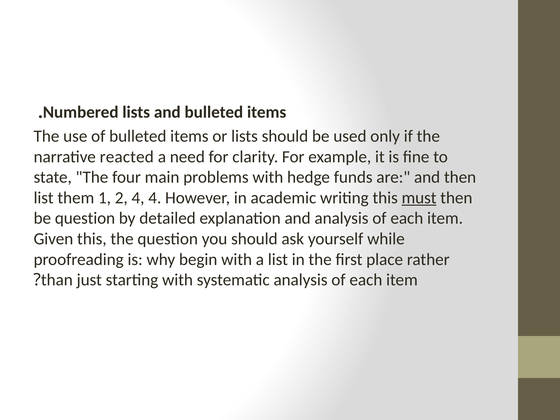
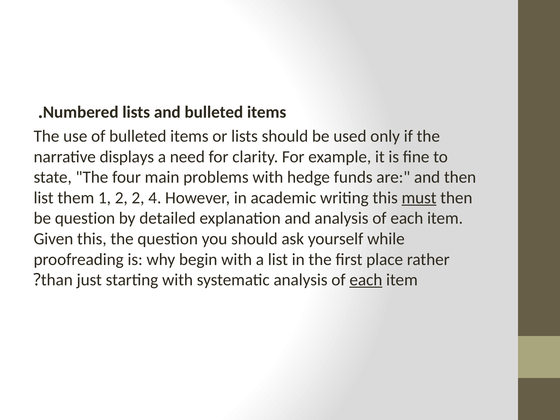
reacted: reacted -> displays (127, 157)
2 4: 4 -> 2 (138, 198)
each underline: none -> present (366, 280)
